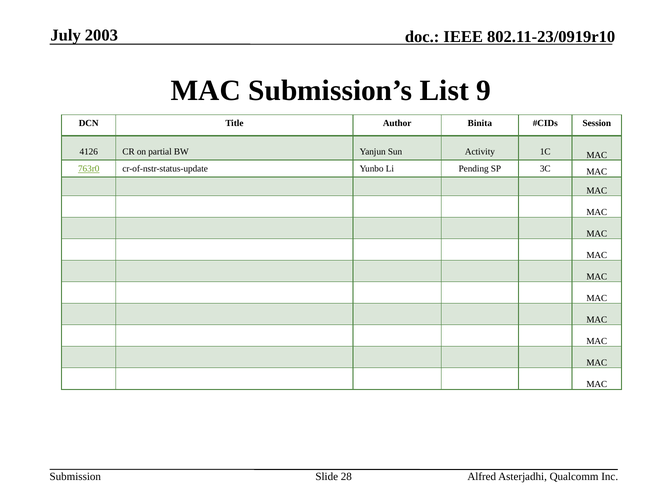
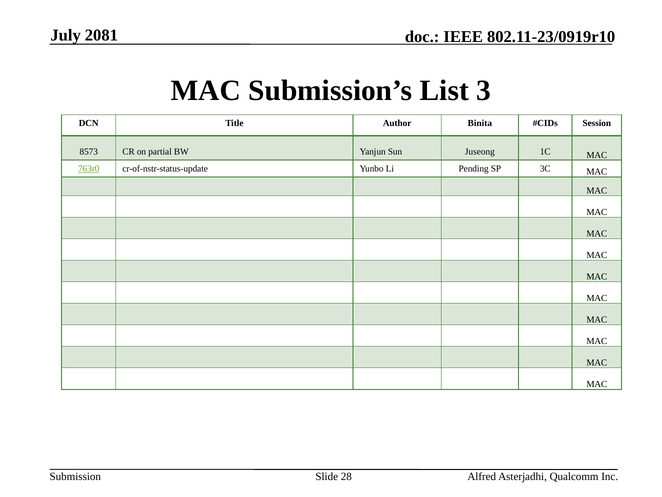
2003: 2003 -> 2081 (101, 35)
9: 9 -> 3 (483, 90)
4126: 4126 -> 8573 (89, 152)
Activity: Activity -> Juseong (480, 152)
